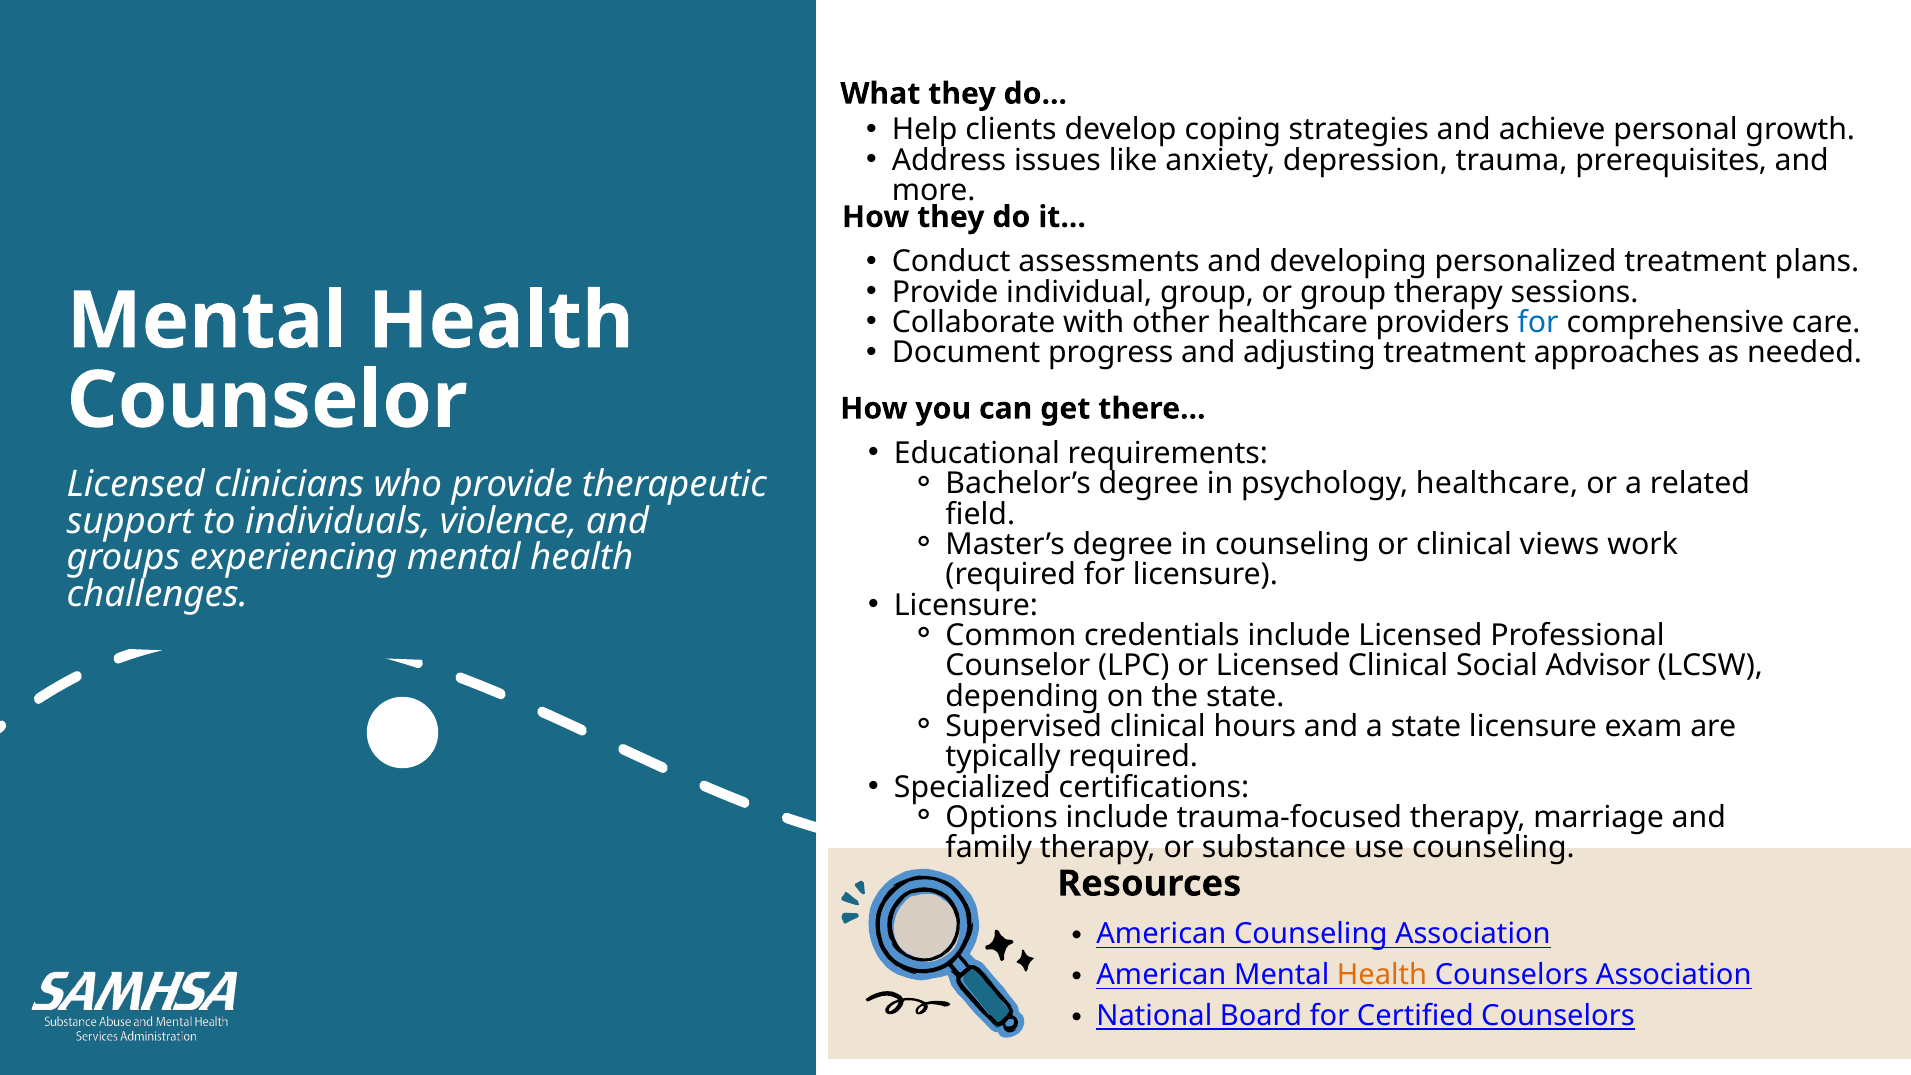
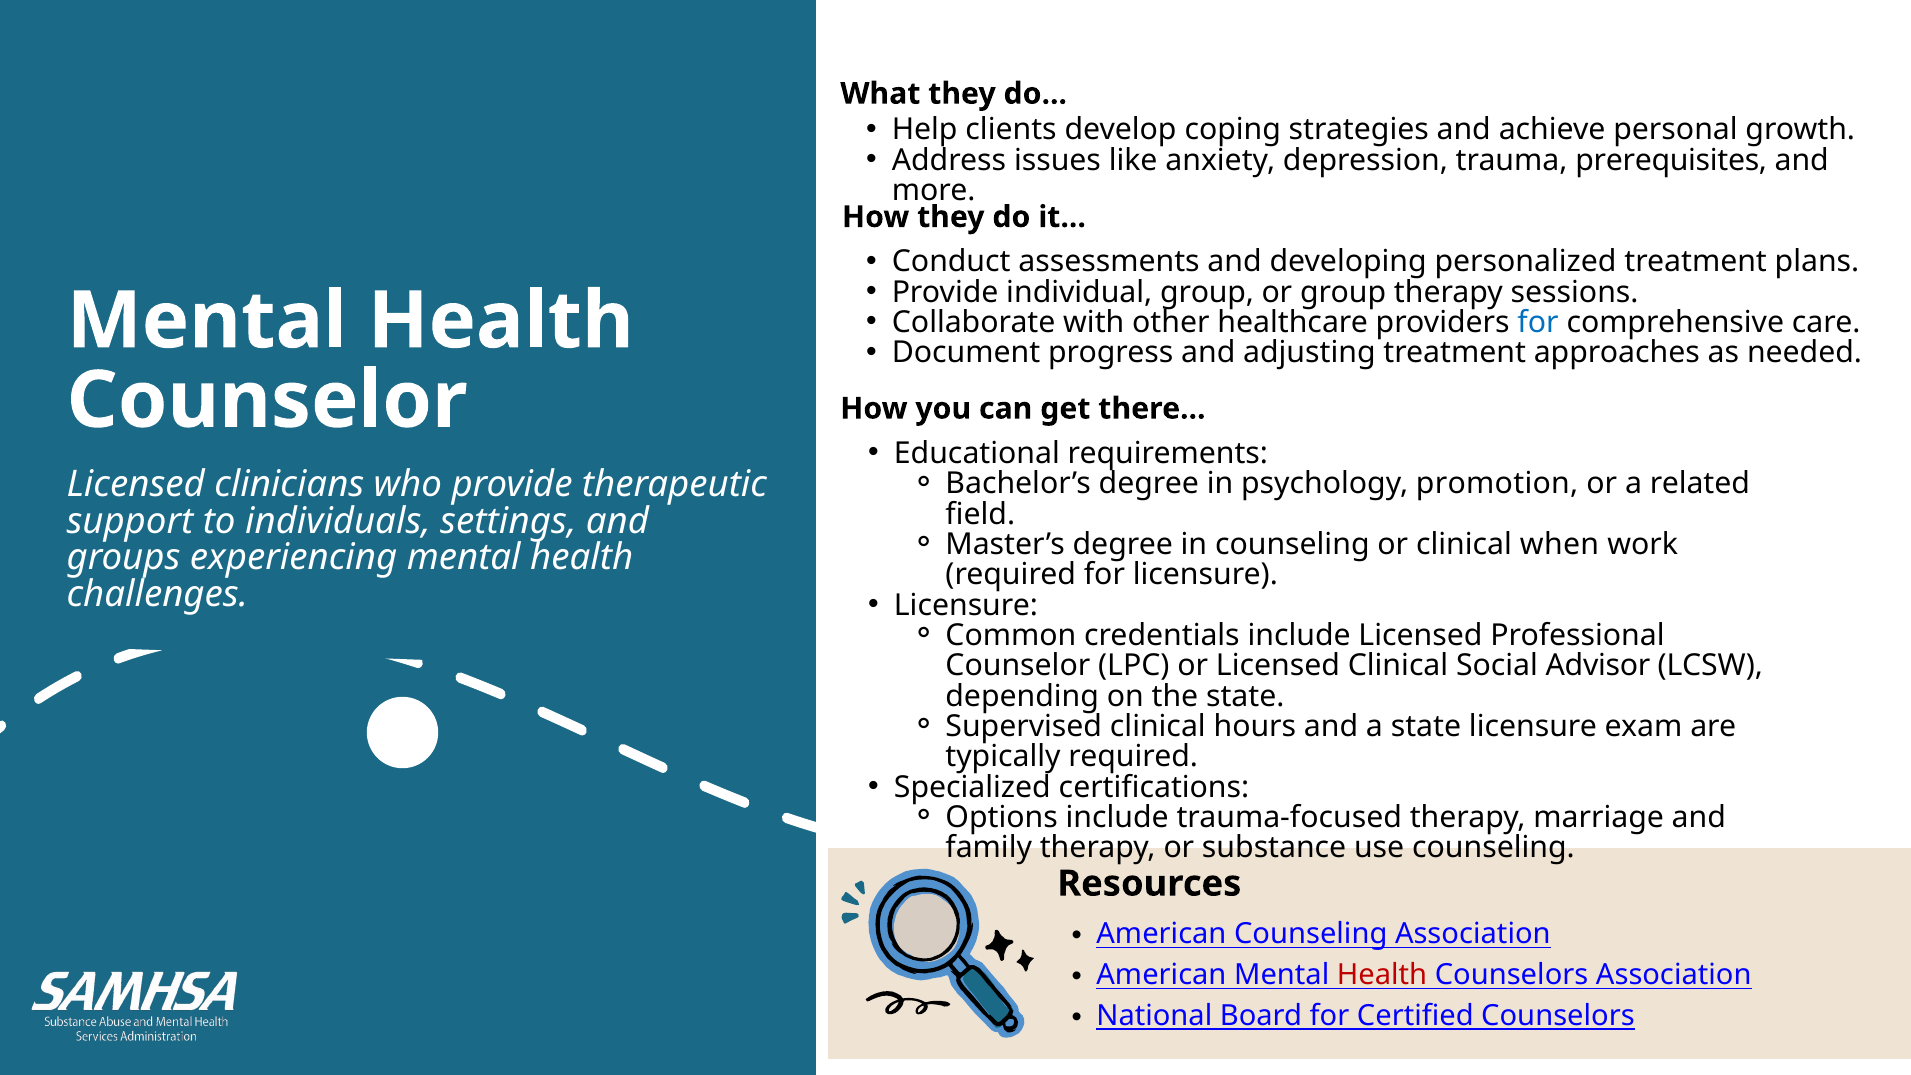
psychology healthcare: healthcare -> promotion (1497, 484)
violence: violence -> settings (508, 521)
views: views -> when (1560, 545)
Health colour: orange -> red (1382, 975)
